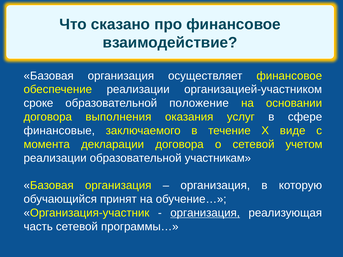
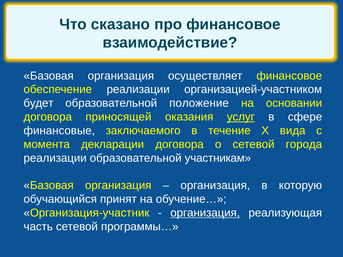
сроке: сроке -> будет (38, 103)
выполнения: выполнения -> приносящей (118, 117)
услуг underline: none -> present (241, 117)
виде: виде -> вида (293, 131)
учетом: учетом -> города (304, 144)
